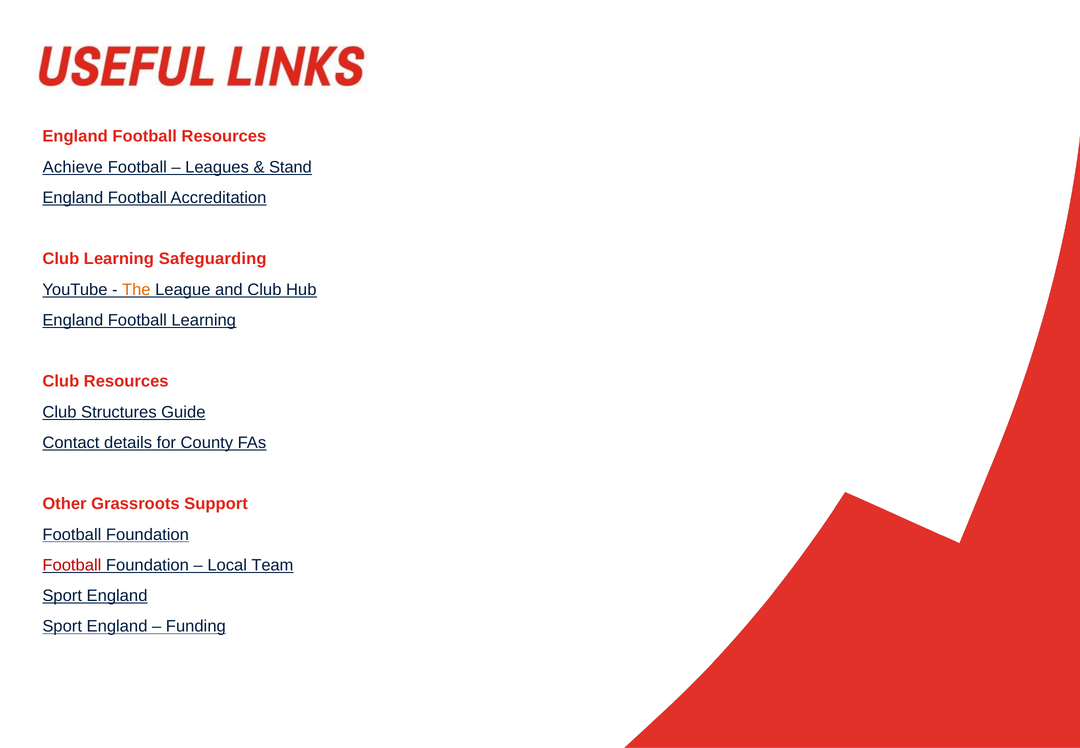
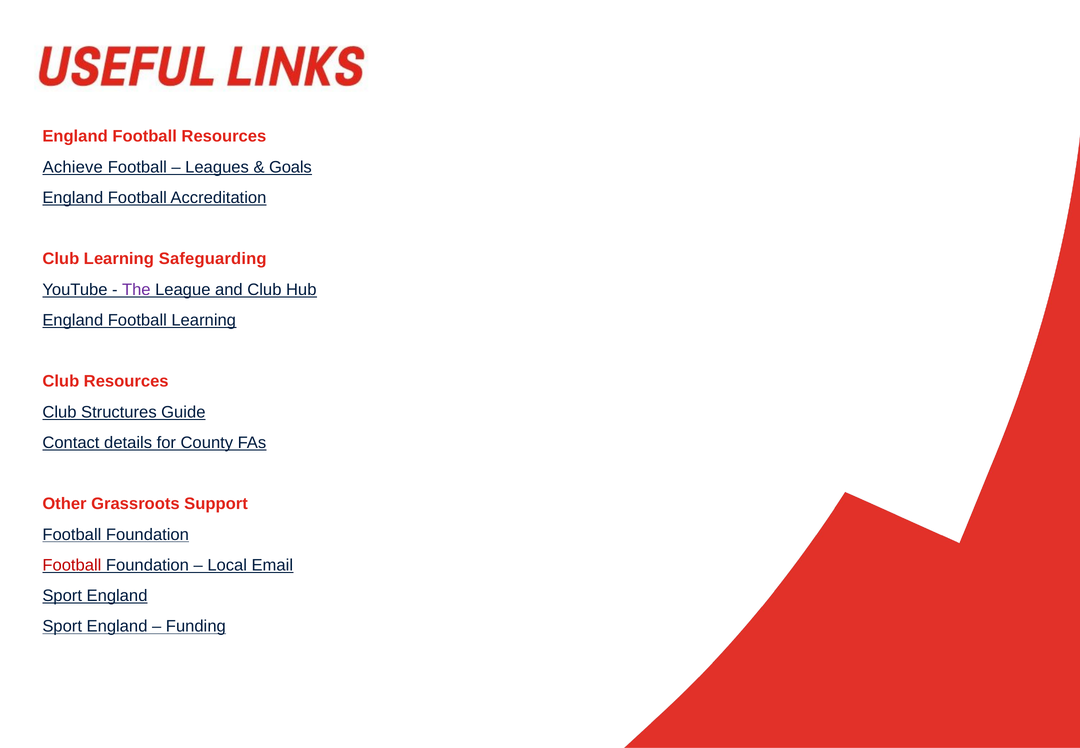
Stand: Stand -> Goals (290, 167)
The colour: orange -> purple (136, 289)
Team: Team -> Email (272, 565)
